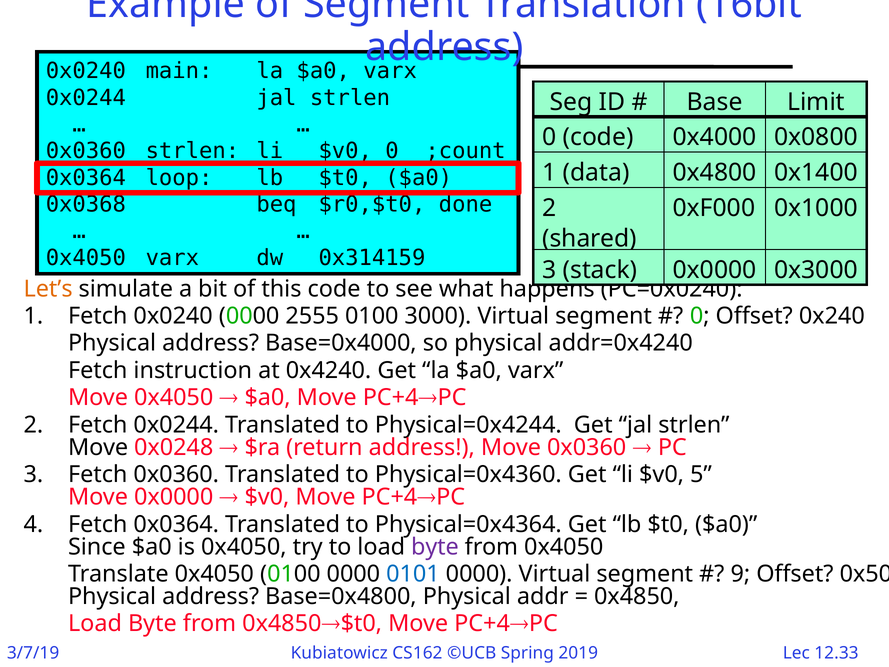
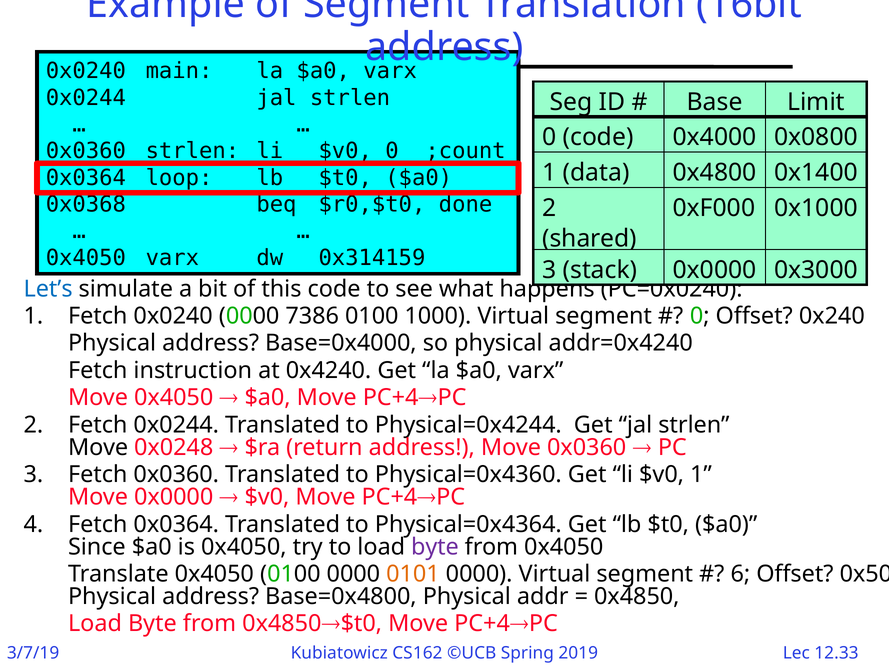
Let’s colour: orange -> blue (48, 289)
2555: 2555 -> 7386 (312, 316)
3000: 3000 -> 1000 (438, 316)
$v0 5: 5 -> 1 (701, 474)
0101 colour: blue -> orange (413, 574)
9: 9 -> 6 (740, 574)
